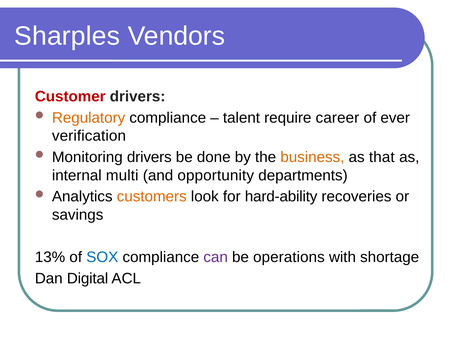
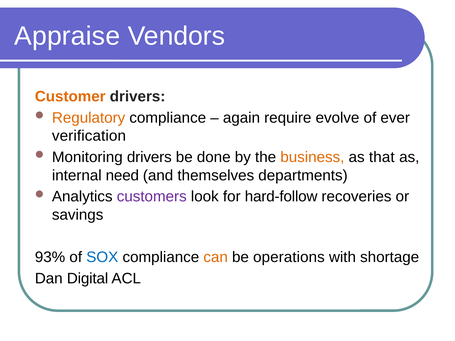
Sharples: Sharples -> Appraise (67, 36)
Customer colour: red -> orange (70, 97)
talent: talent -> again (241, 118)
career: career -> evolve (338, 118)
multi: multi -> need (122, 175)
opportunity: opportunity -> themselves (216, 175)
customers colour: orange -> purple (152, 197)
hard-ability: hard-ability -> hard-follow (281, 197)
13%: 13% -> 93% (50, 257)
can colour: purple -> orange (216, 257)
